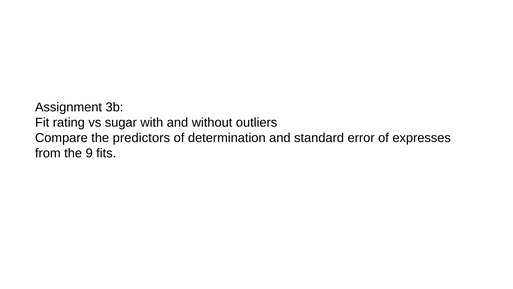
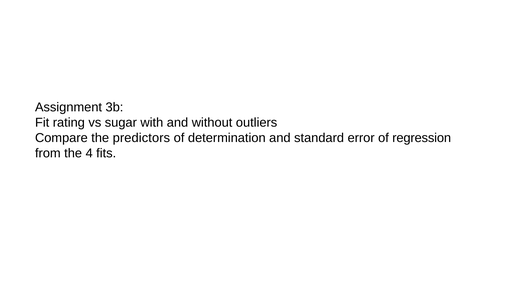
expresses: expresses -> regression (422, 138)
9: 9 -> 4 (89, 153)
